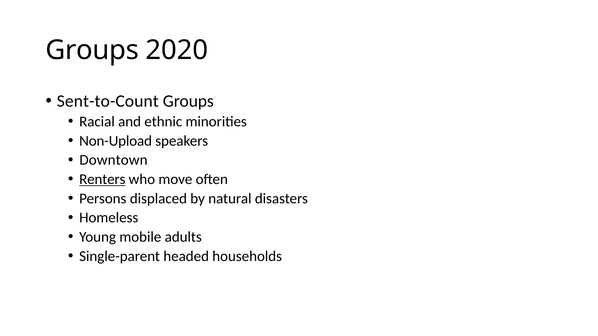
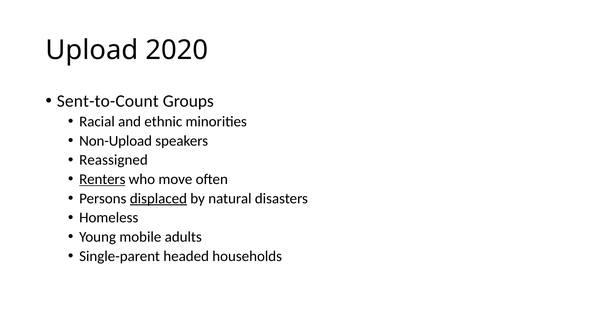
Groups: Groups -> Upload (92, 50)
Downtown: Downtown -> Reassigned (114, 160)
displaced underline: none -> present (158, 199)
